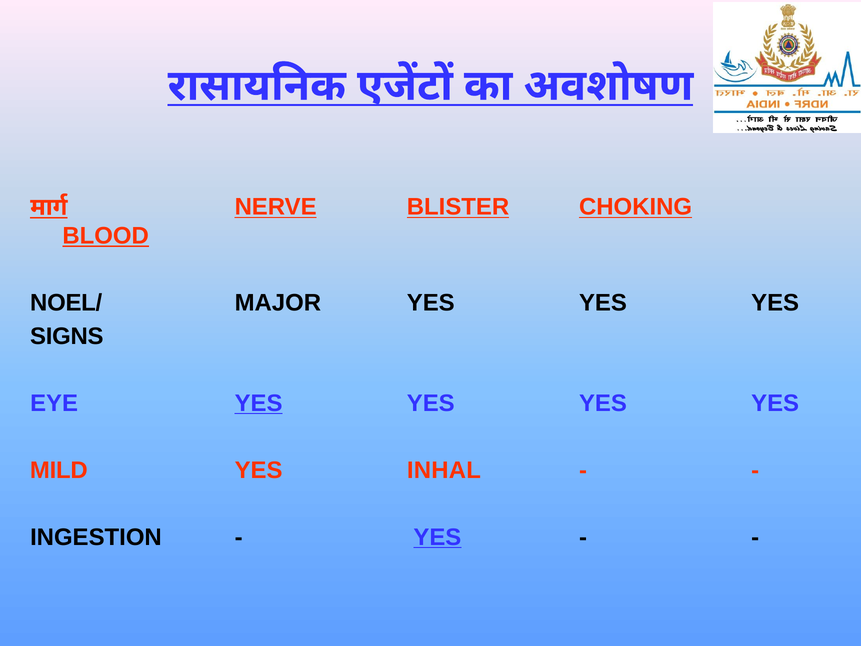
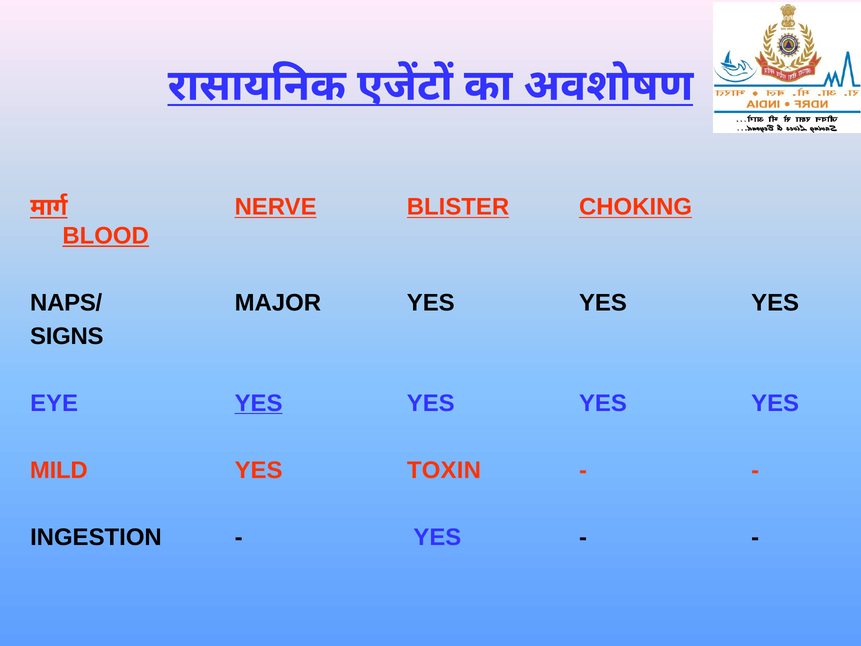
NOEL/: NOEL/ -> NAPS/ (66, 303)
INHAL: INHAL -> TOXIN (444, 470)
YES underline: present -> none (437, 537)
